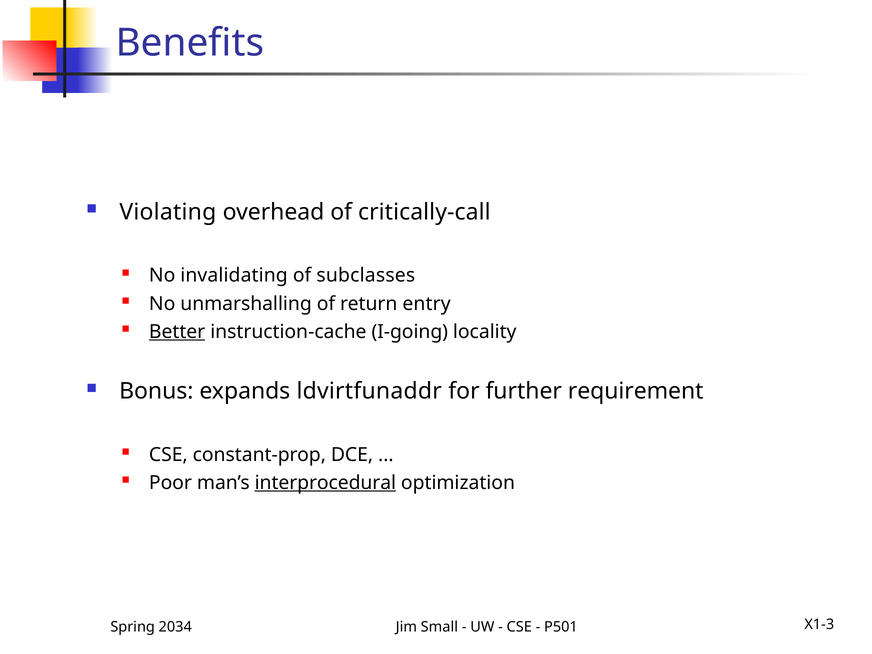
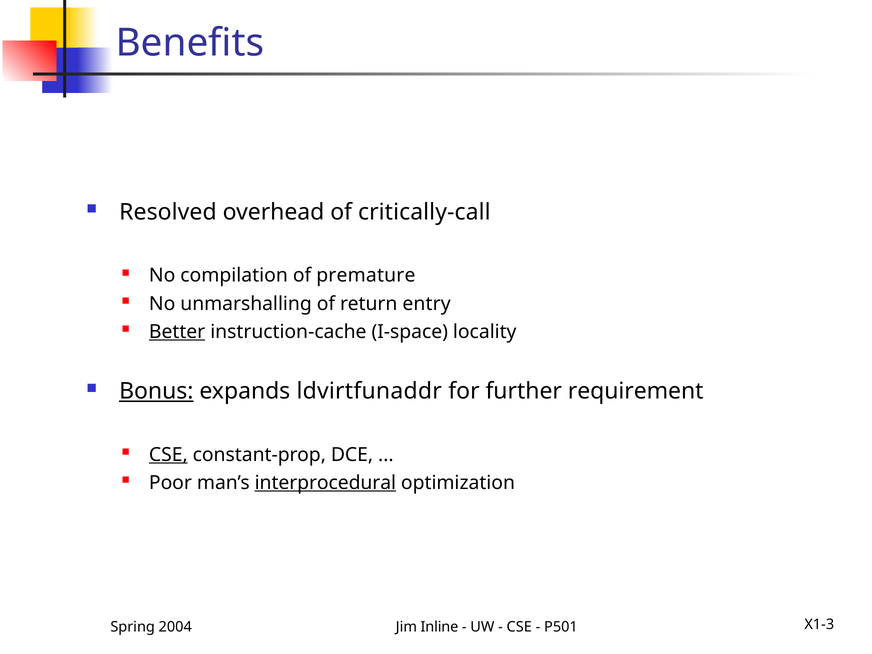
Violating: Violating -> Resolved (168, 212)
invalidating: invalidating -> compilation (234, 276)
subclasses: subclasses -> premature (366, 276)
I-going: I-going -> I-space (410, 332)
Bonus underline: none -> present (156, 391)
CSE underline: none -> present (168, 455)
2034: 2034 -> 2004 (175, 627)
Small: Small -> Inline (439, 627)
